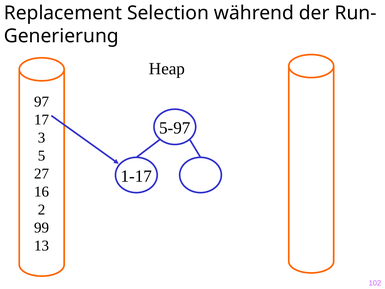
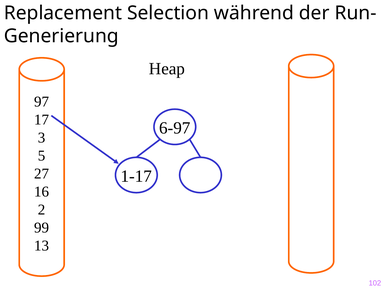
5-97: 5-97 -> 6-97 (175, 128)
